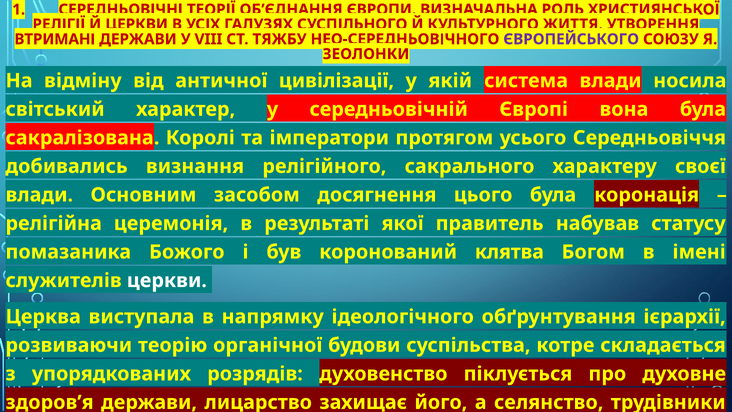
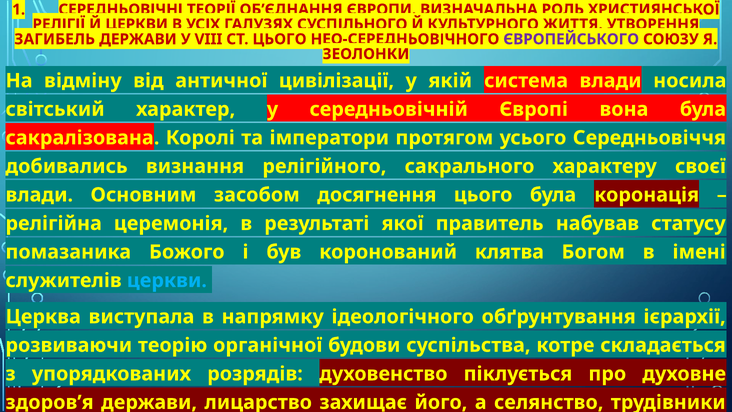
ВТРИМАНІ: ВТРИМАНІ -> ЗАГИБЕЛЬ (55, 39)
СТ ТЯЖБУ: ТЯЖБУ -> ЦЬОГО (280, 39)
церкви colour: white -> light blue (167, 280)
